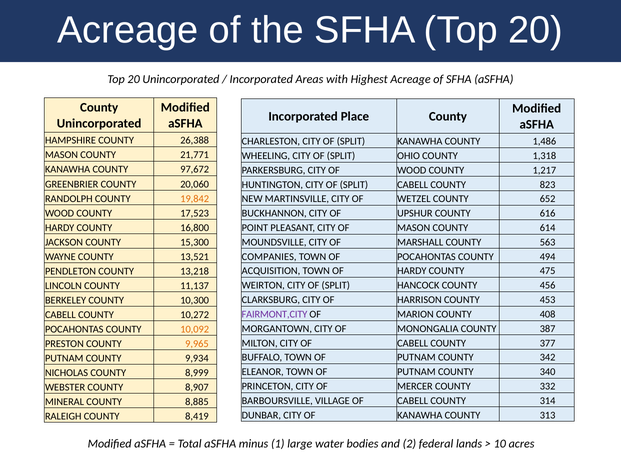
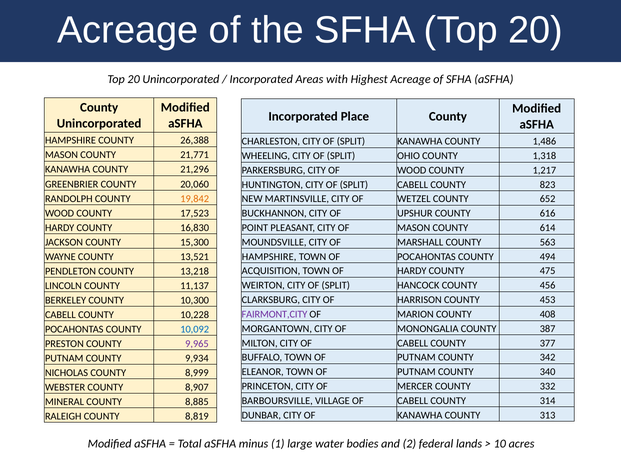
97,672: 97,672 -> 21,296 (195, 169)
16,800: 16,800 -> 16,830 (195, 227)
COMPANIES: COMPANIES -> HAMPSHIRE (269, 257)
10,272: 10,272 -> 10,228 (195, 314)
10,092 colour: orange -> blue (195, 329)
9,965 colour: orange -> purple (197, 343)
8,419: 8,419 -> 8,819 (197, 416)
